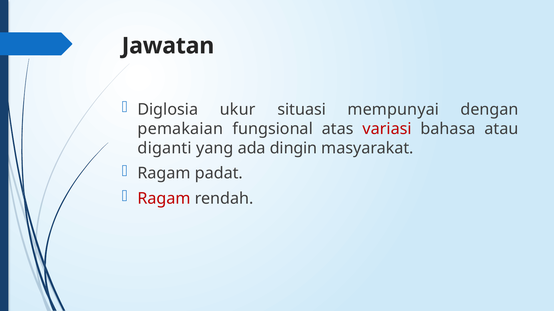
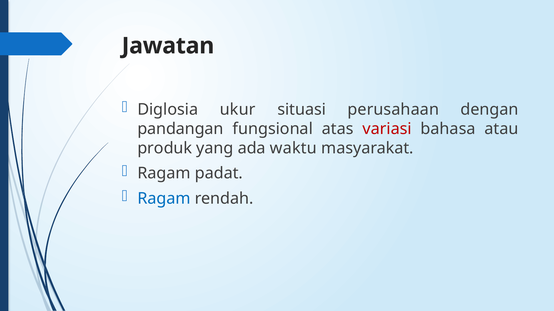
mempunyai: mempunyai -> perusahaan (393, 110)
pemakaian: pemakaian -> pandangan (181, 129)
diganti: diganti -> produk (165, 149)
dingin: dingin -> waktu (293, 149)
Ragam colour: red -> blue (164, 199)
